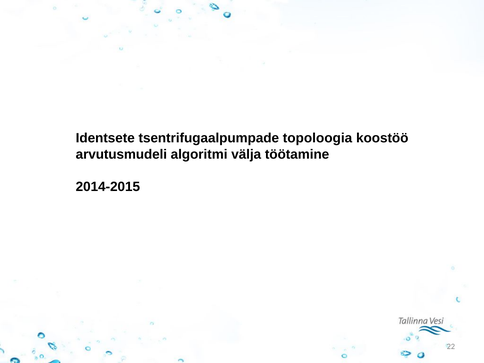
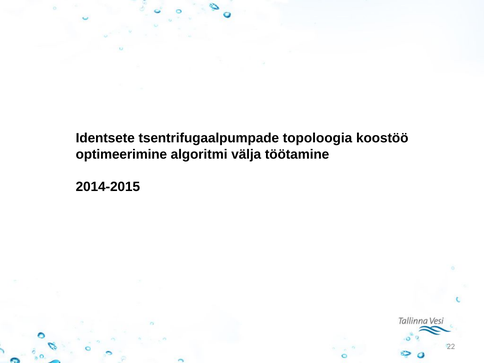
arvutusmudeli: arvutusmudeli -> optimeerimine (121, 154)
